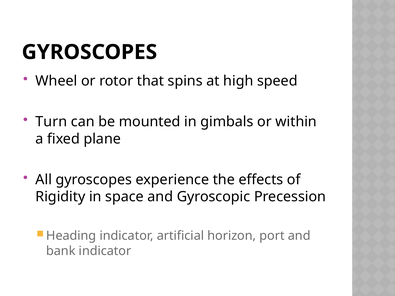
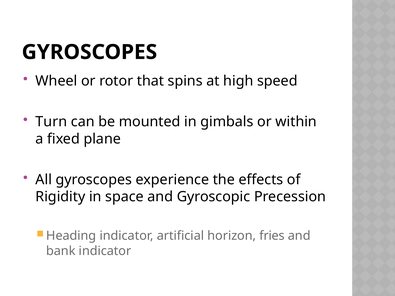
port: port -> fries (272, 236)
